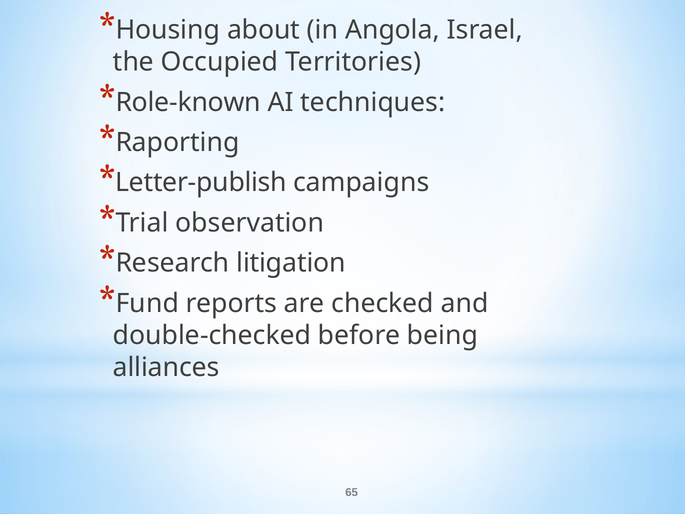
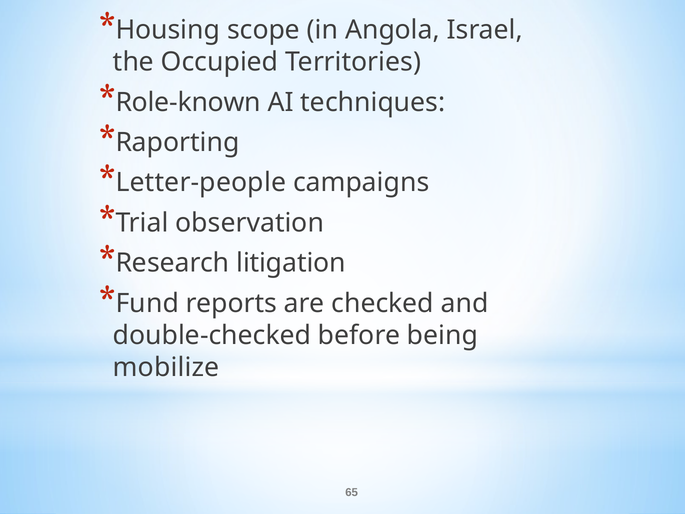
about: about -> scope (264, 30)
Letter-publish: Letter-publish -> Letter-people (201, 183)
alliances: alliances -> mobilize (166, 367)
